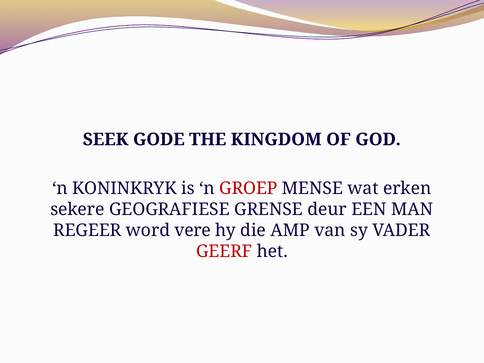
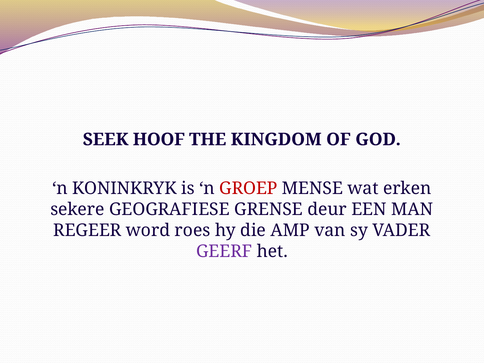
GODE: GODE -> HOOF (159, 139)
vere: vere -> roes (193, 230)
GEERF colour: red -> purple (224, 251)
